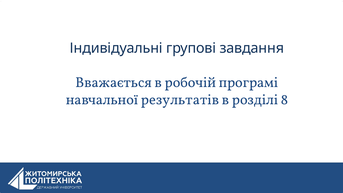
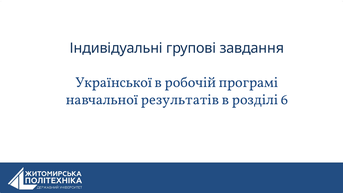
Вважається: Вважається -> Української (114, 82)
8: 8 -> 6 (284, 100)
